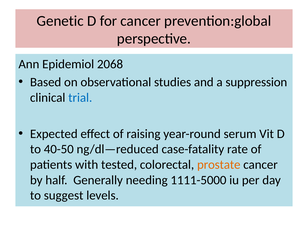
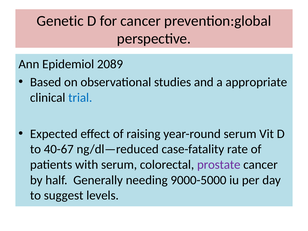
2068: 2068 -> 2089 (110, 64)
suppression: suppression -> appropriate (256, 82)
40-50: 40-50 -> 40-67 (59, 149)
with tested: tested -> serum (119, 165)
prostate colour: orange -> purple (219, 165)
1111-5000: 1111-5000 -> 9000-5000 (198, 180)
